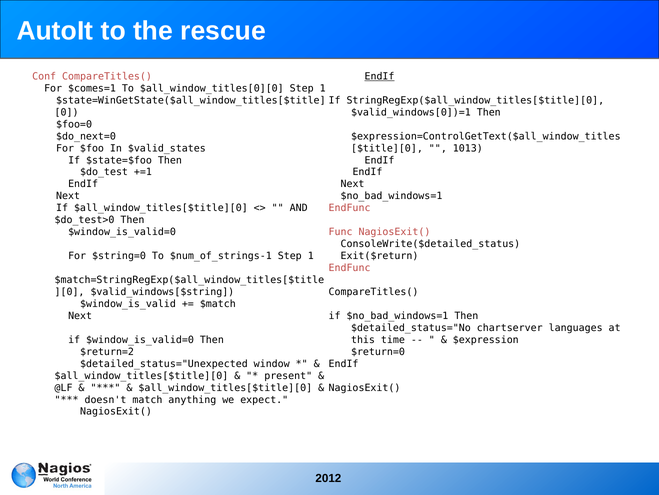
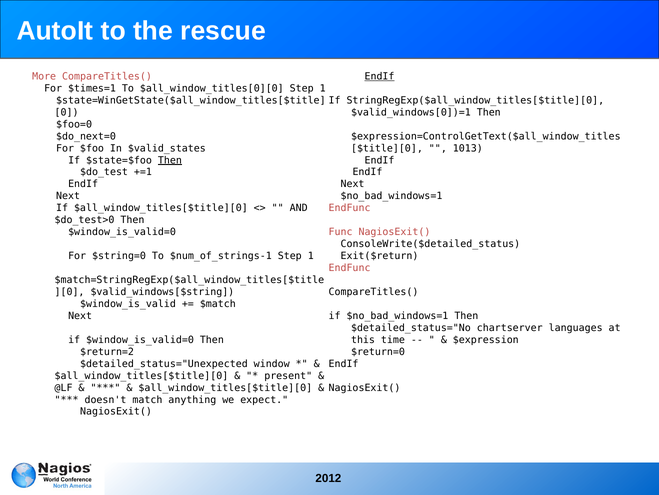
Conf: Conf -> More (44, 76)
$comes=1: $comes=1 -> $times=1 (92, 88)
Then underline: none -> present (170, 160)
